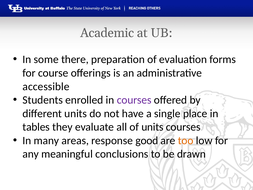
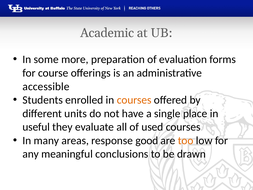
there: there -> more (75, 59)
courses colour: purple -> orange (134, 100)
tables: tables -> useful (36, 127)
of units: units -> used (152, 127)
